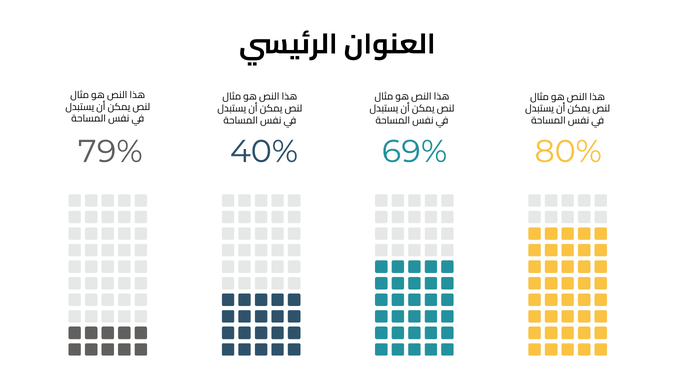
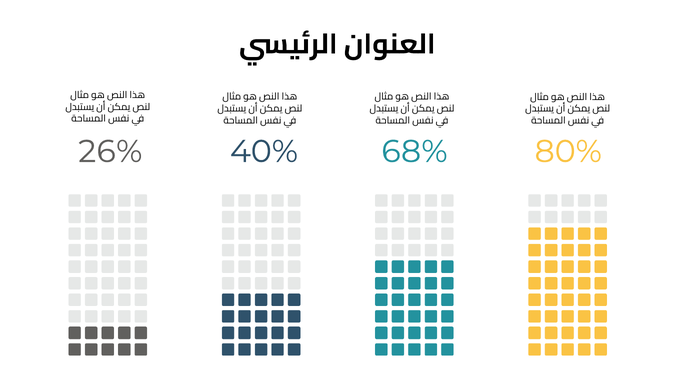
79%: 79% -> 26% (110, 151)
69%: 69% -> 68% (415, 151)
